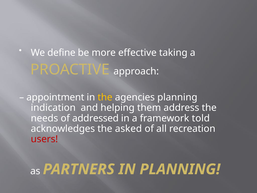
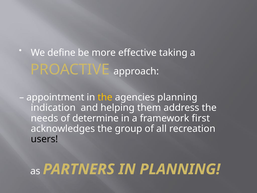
addressed: addressed -> determine (95, 118)
told: told -> first (201, 118)
asked: asked -> group (129, 129)
users colour: red -> black (44, 139)
